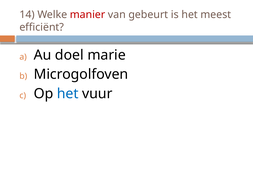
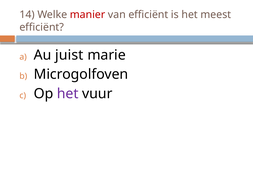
van gebeurt: gebeurt -> efficiënt (148, 15)
doel: doel -> juist (69, 55)
het colour: blue -> purple (68, 94)
